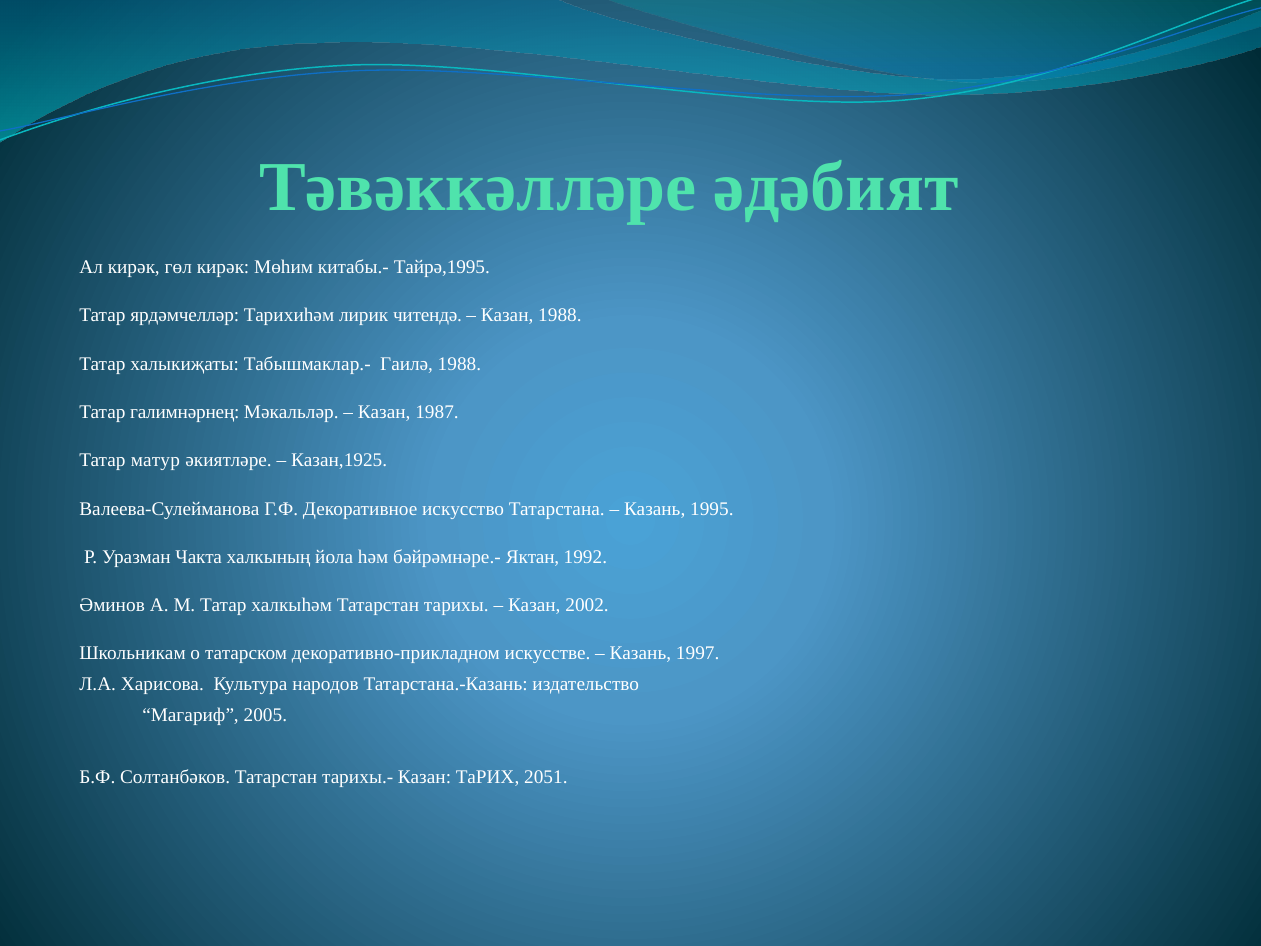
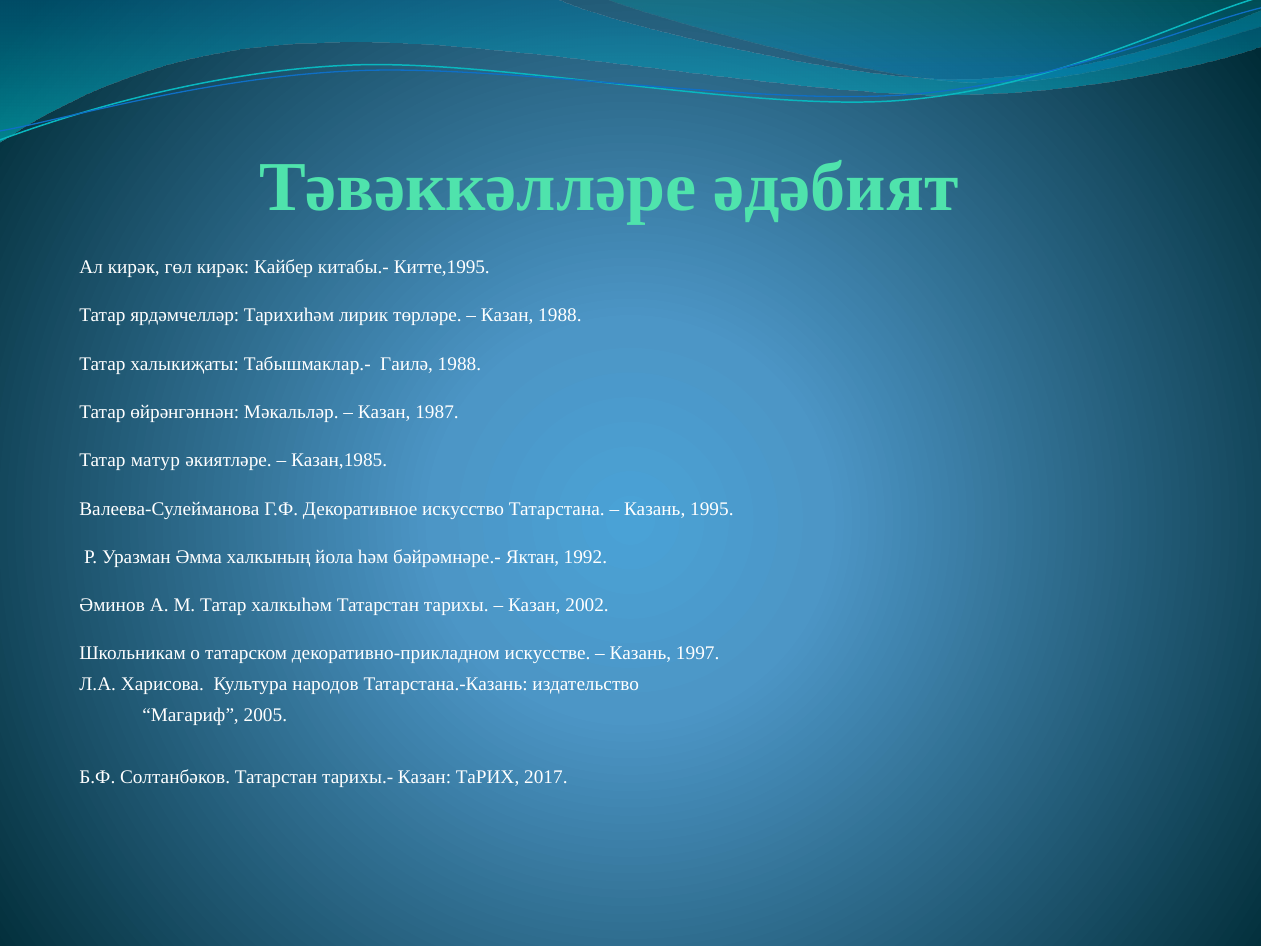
Мөһим: Мөһим -> Кайбер (284, 267)
Тайрә,1995: Тайрә,1995 -> Китте,1995 (442, 267)
читендә: читендә -> төрләре (427, 315)
галимнәрнең: галимнәрнең -> өйрәнгәннән (185, 412)
Казан,1925: Казан,1925 -> Казан,1985 (339, 460)
Чакта: Чакта -> Әмма (199, 557)
2051: 2051 -> 2017 (546, 777)
